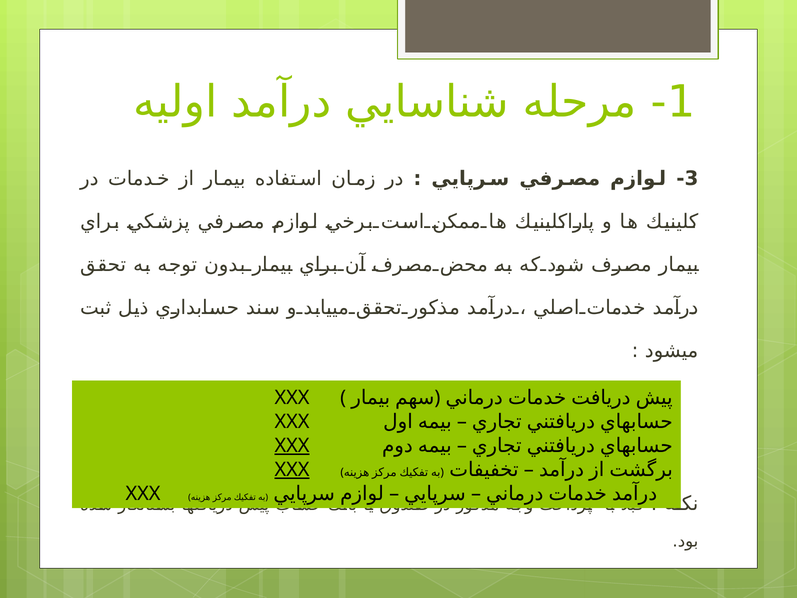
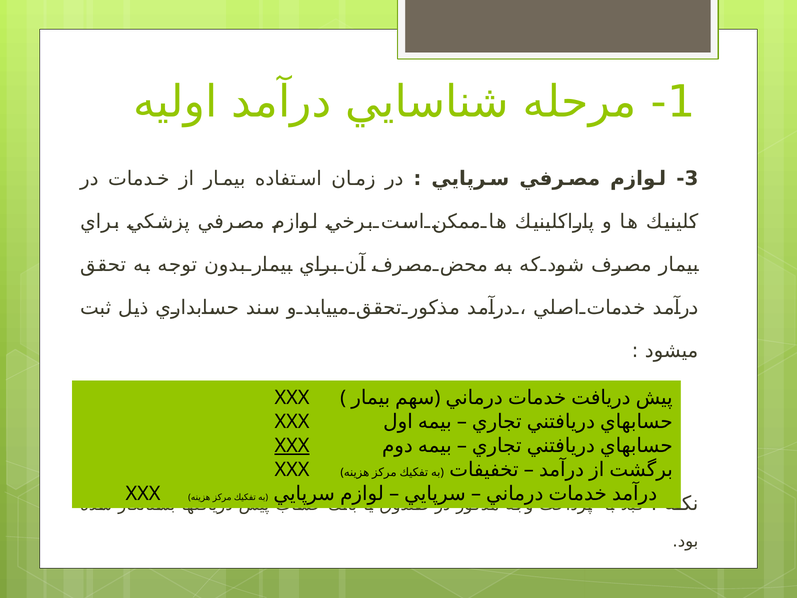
XXX underline: present -> none (292, 469)
